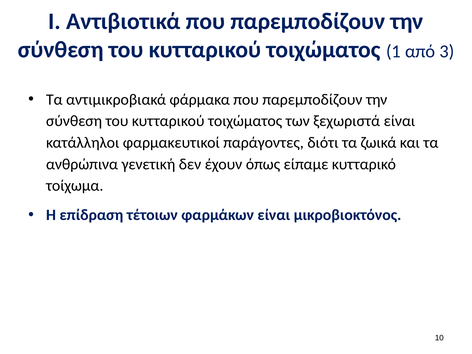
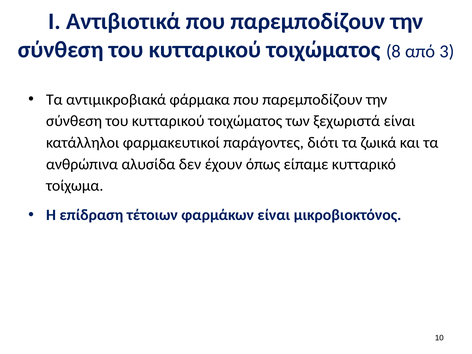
1: 1 -> 8 (394, 51)
γενετική: γενετική -> αλυσίδα (148, 164)
